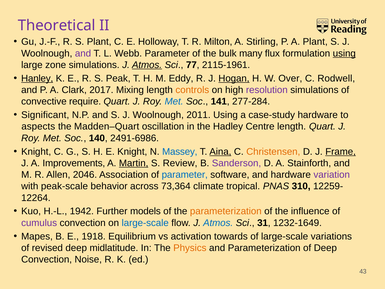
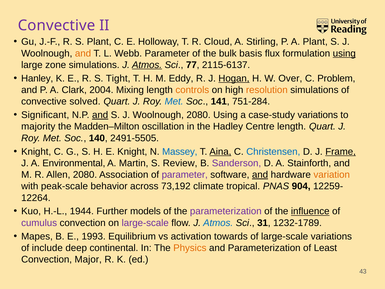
Theoretical: Theoretical -> Convective (57, 25)
Milton: Milton -> Cloud (218, 42)
and colour: purple -> orange (83, 53)
many: many -> basis (251, 53)
2115-1961: 2115-1961 -> 2115-6137 (226, 65)
Hanley underline: present -> none (37, 78)
Peak: Peak -> Tight (118, 78)
Rodwell: Rodwell -> Problem (336, 78)
2017: 2017 -> 2004 (101, 90)
resolution colour: purple -> orange (267, 90)
require: require -> solved (85, 101)
277-284: 277-284 -> 751-284 (251, 101)
and underline: none -> present (100, 115)
Woolnough 2011: 2011 -> 2080 (199, 115)
case-study hardware: hardware -> variations (318, 115)
aspects: aspects -> majority (38, 126)
Madden–Quart: Madden–Quart -> Madden–Milton (107, 126)
2491-6986: 2491-6986 -> 2491-5505 (135, 138)
Christensen colour: orange -> blue (273, 151)
Improvements: Improvements -> Environmental (74, 163)
Martin underline: present -> none (134, 163)
Allen 2046: 2046 -> 2080 (85, 175)
parameter colour: blue -> purple (185, 175)
and underline: none -> present (260, 175)
variation colour: purple -> orange (332, 175)
73,364: 73,364 -> 73,192 (176, 186)
310: 310 -> 904 (301, 186)
1942: 1942 -> 1944 (82, 211)
parameterization colour: orange -> purple (226, 211)
influence underline: none -> present (310, 211)
large-scale colour: blue -> purple (145, 223)
1232-1649: 1232-1649 -> 1232-1789 (297, 223)
1918: 1918 -> 1993 (94, 236)
revised: revised -> include (47, 248)
midlatitude: midlatitude -> continental (114, 248)
of Deep: Deep -> Least (325, 248)
Noise: Noise -> Major (88, 259)
